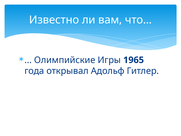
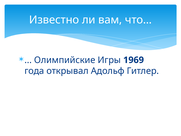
1965: 1965 -> 1969 (134, 60)
